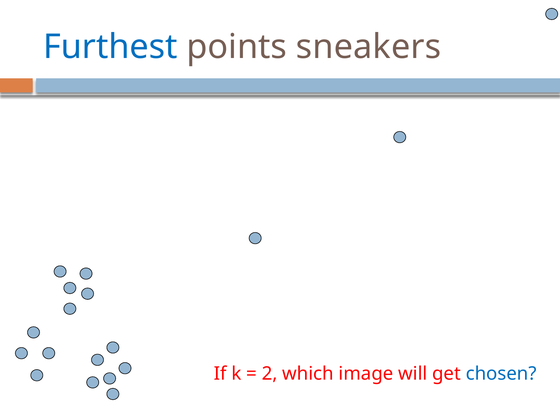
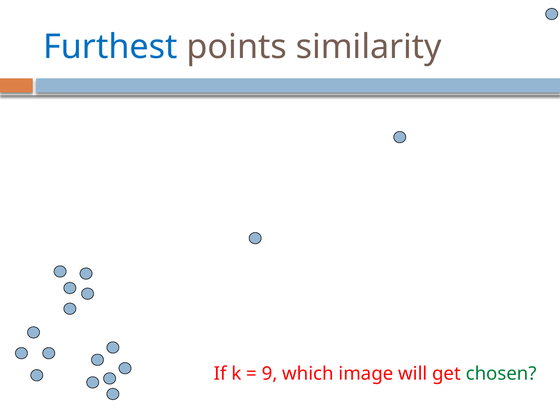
sneakers: sneakers -> similarity (369, 47)
2: 2 -> 9 (270, 374)
chosen colour: blue -> green (501, 374)
